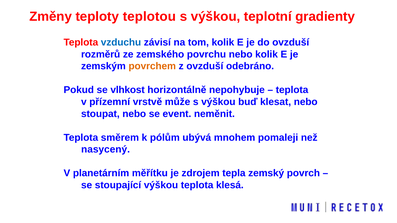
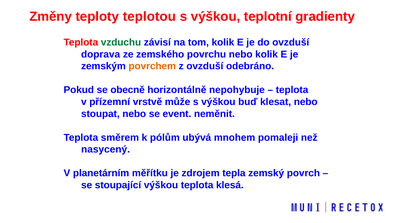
vzduchu colour: blue -> green (121, 42)
rozměrů: rozměrů -> doprava (101, 54)
vlhkost: vlhkost -> obecně (128, 90)
